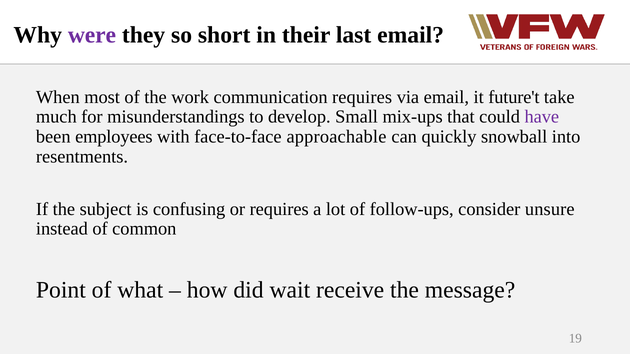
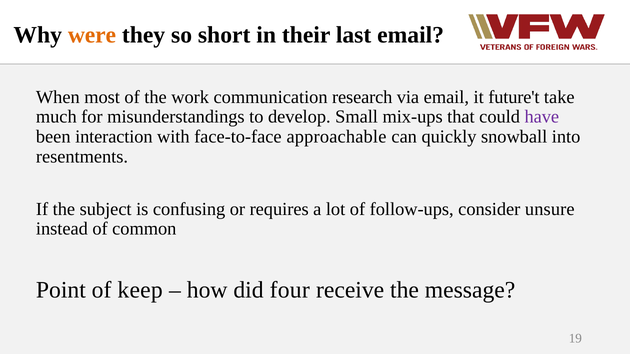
were colour: purple -> orange (92, 35)
communication requires: requires -> research (362, 97)
employees: employees -> interaction (114, 137)
what: what -> keep (140, 290)
wait: wait -> four (290, 290)
